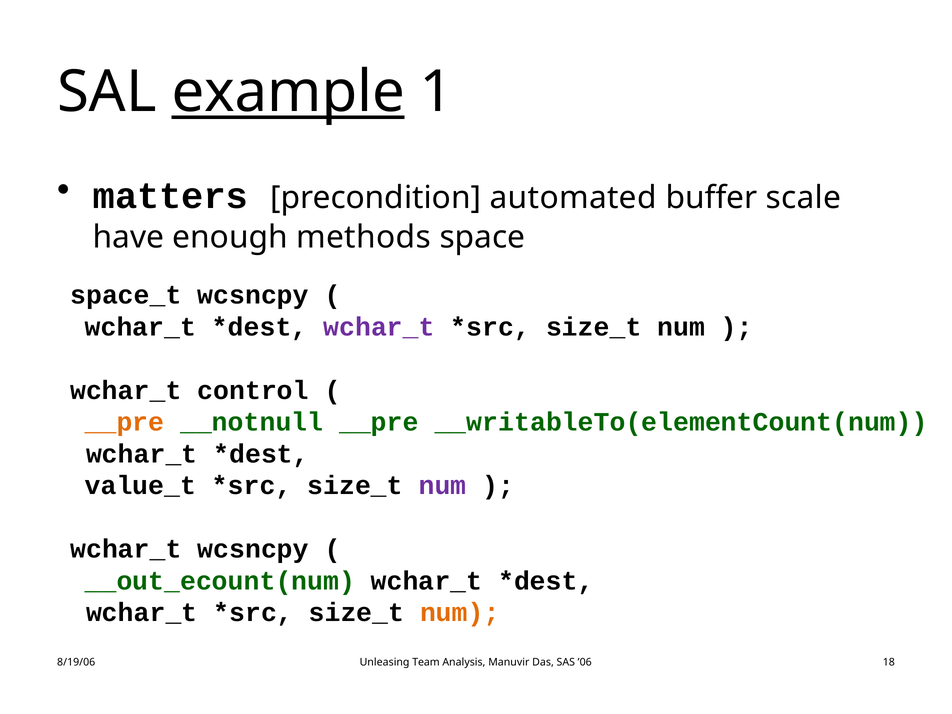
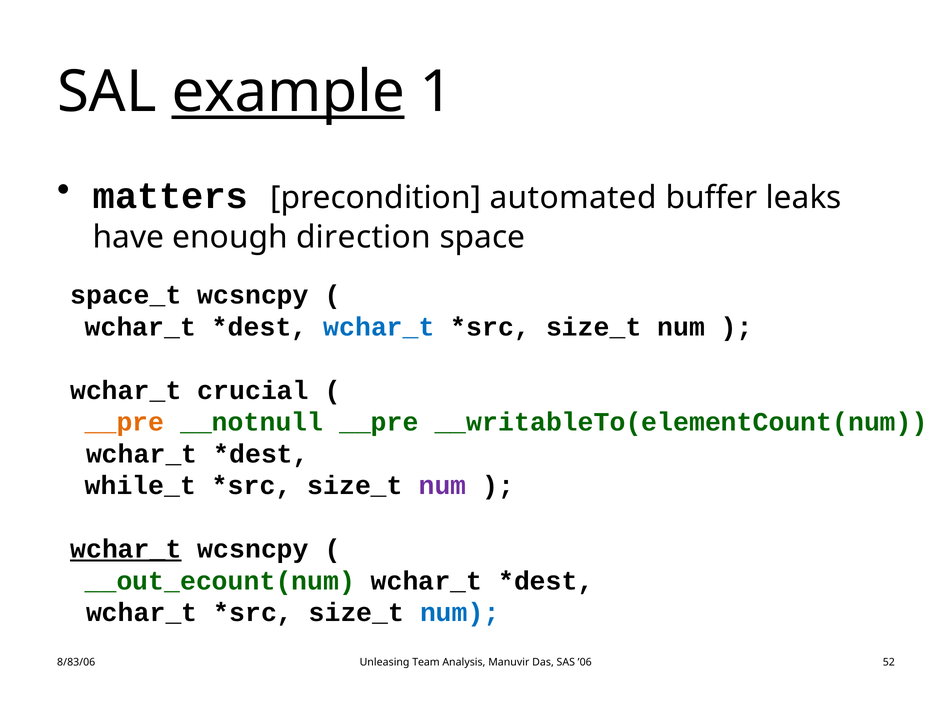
scale: scale -> leaks (804, 198)
methods: methods -> direction (364, 237)
wchar_t colour: purple -> blue (379, 327)
control: control -> crucial (253, 390)
value_t: value_t -> while_t (140, 486)
wchar_t underline: none -> present (126, 549)
num colour: orange -> blue (460, 613)
8/19/06: 8/19/06 -> 8/83/06 (76, 662)
18: 18 -> 52 (889, 662)
